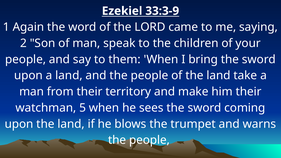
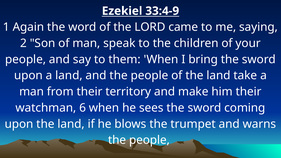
33:3-9: 33:3-9 -> 33:4-9 (162, 11)
5: 5 -> 6 (83, 108)
